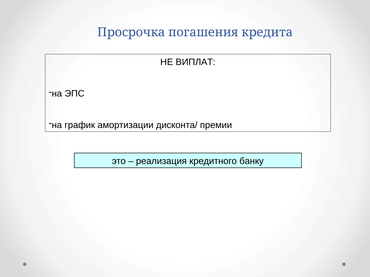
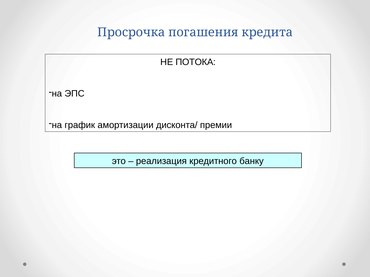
ВИПЛАТ: ВИПЛАТ -> ПОТОКА (196, 62)
